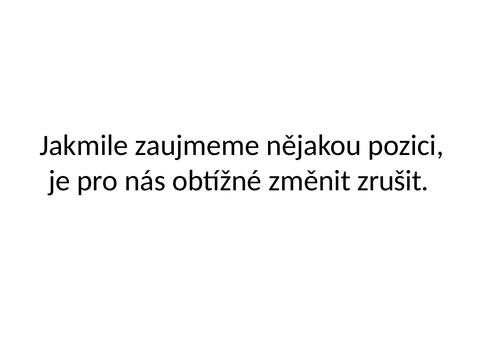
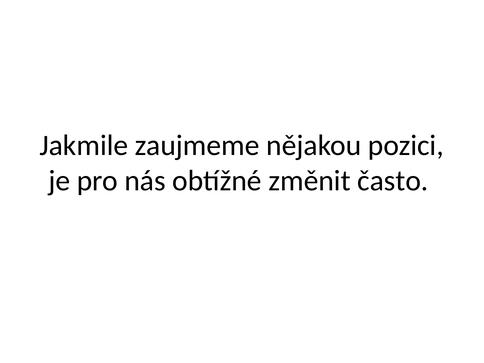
zrušit: zrušit -> často (393, 181)
